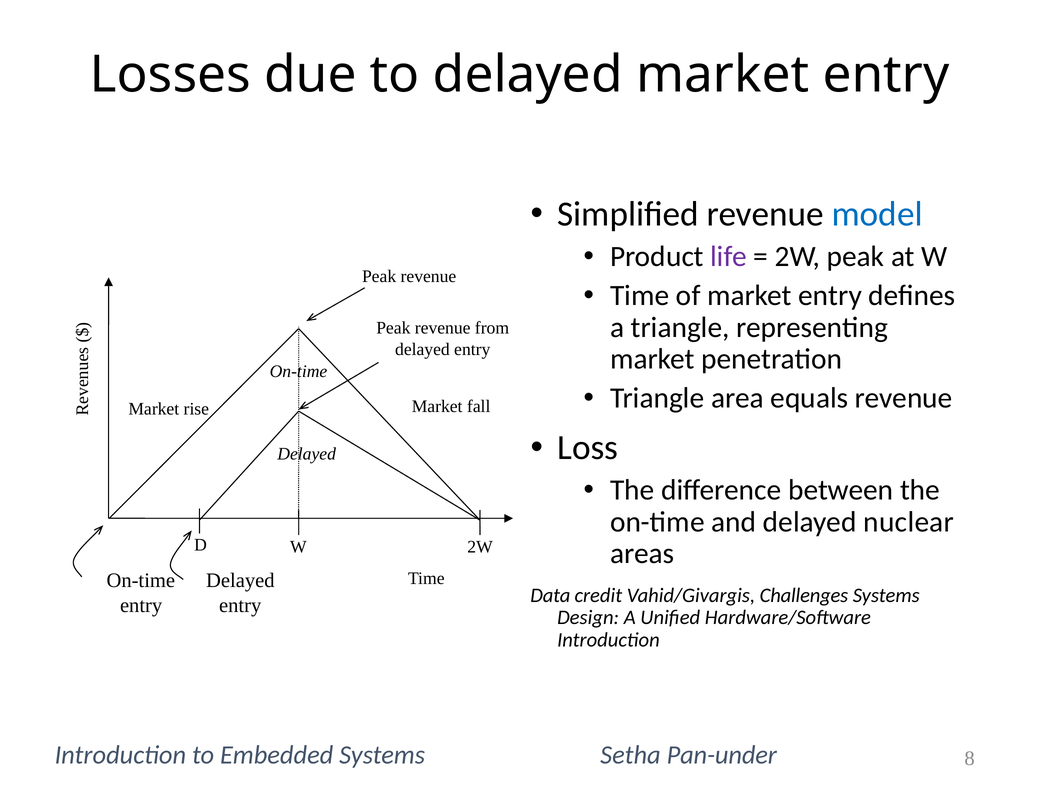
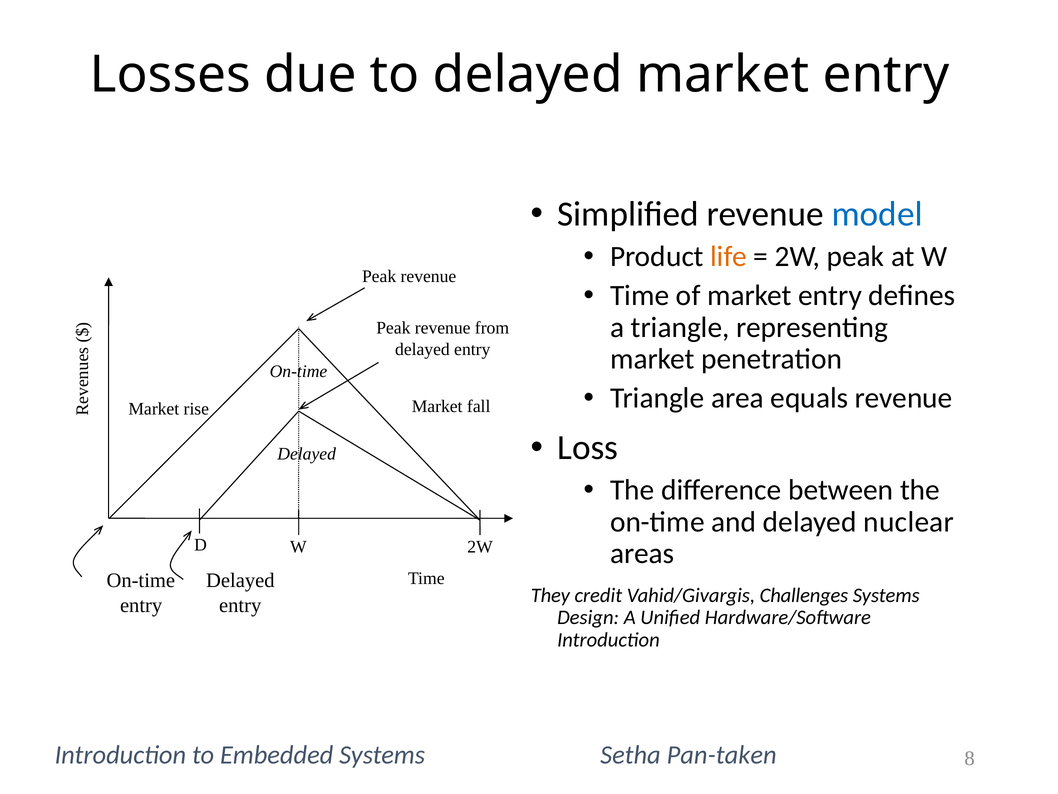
life colour: purple -> orange (729, 256)
Data: Data -> They (550, 595)
Pan-under: Pan-under -> Pan-taken (722, 755)
